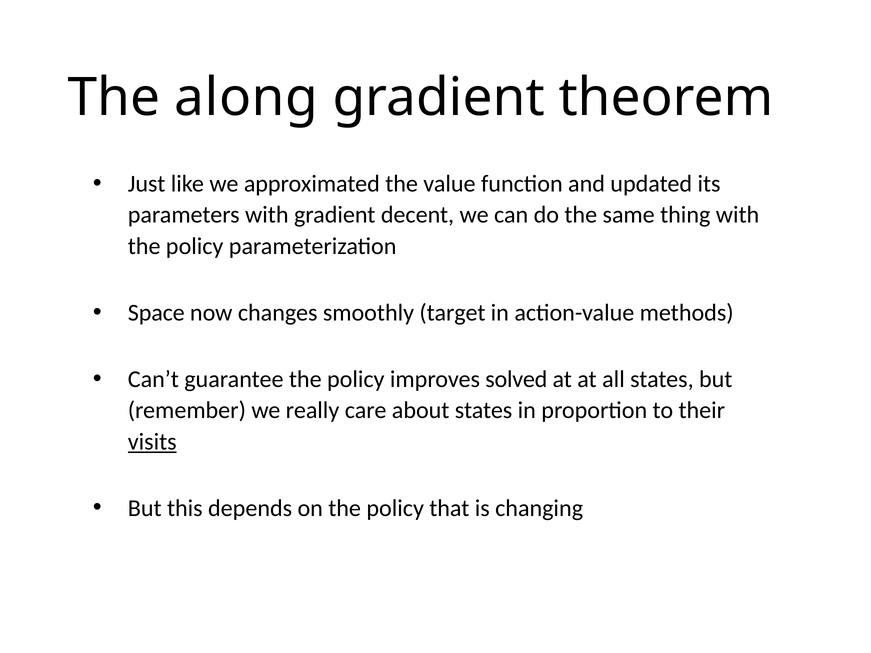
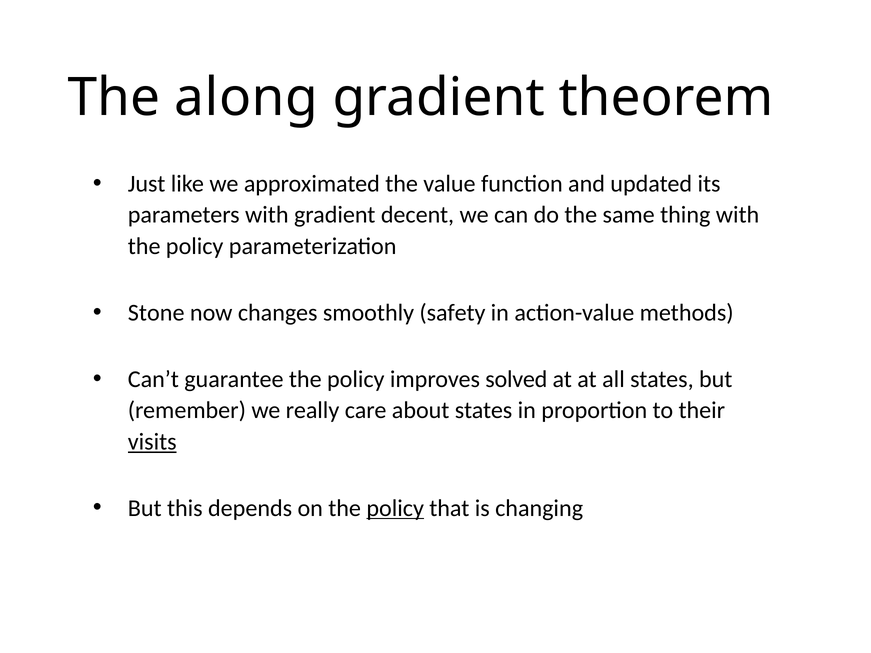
Space: Space -> Stone (156, 313)
target: target -> safety (452, 313)
policy underline: none -> present (395, 508)
